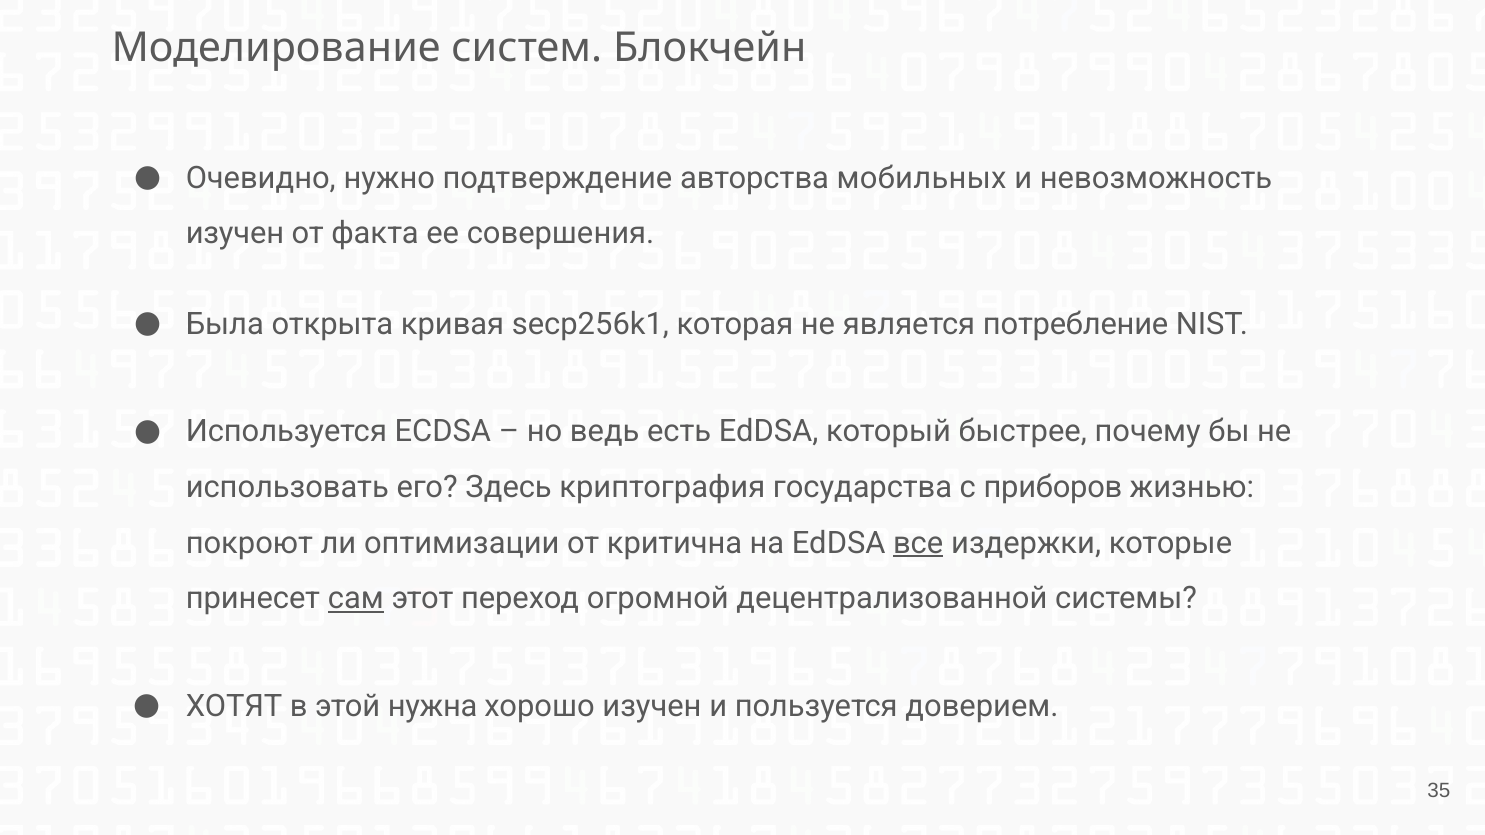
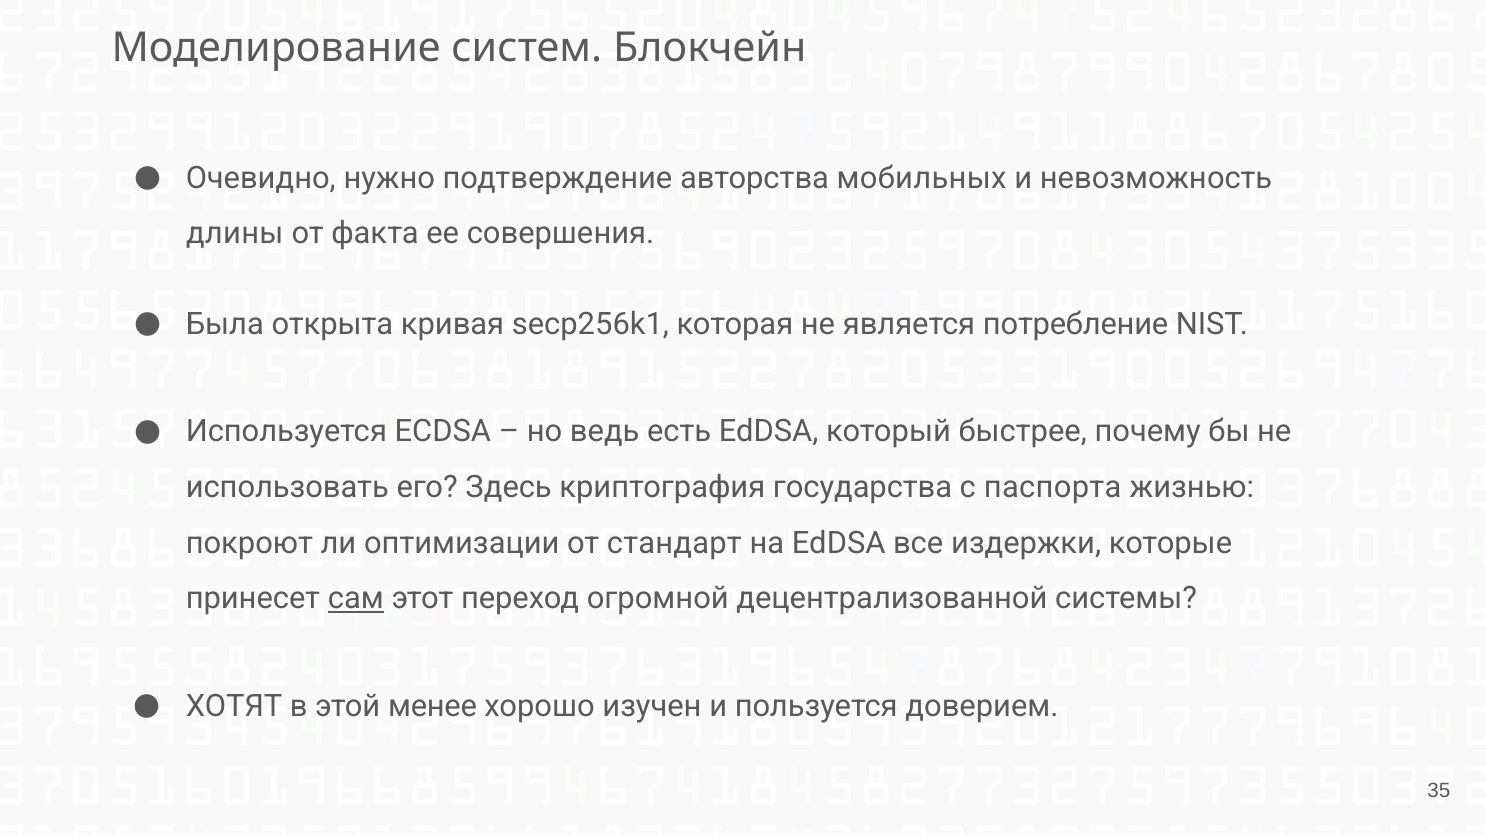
изучен: изучен -> длины (235, 234)
приборов: приборов -> паспорта (1053, 488)
критична: критична -> стандарт (674, 543)
все underline: present -> none (918, 543)
нужна: нужна -> менее (433, 706)
